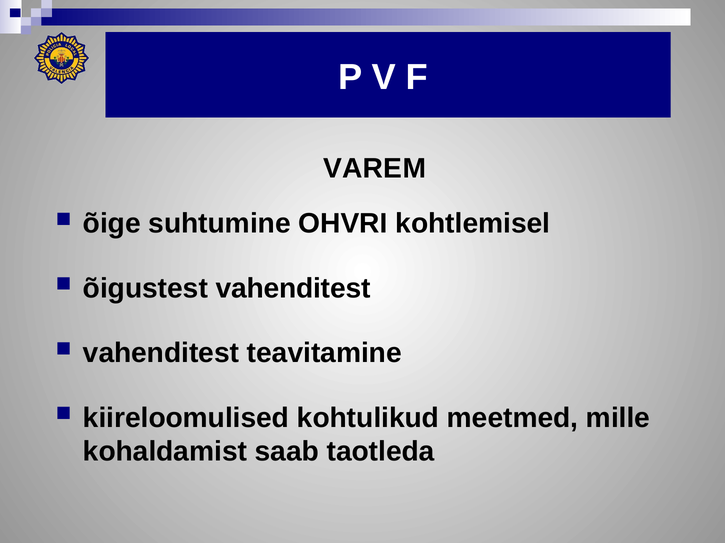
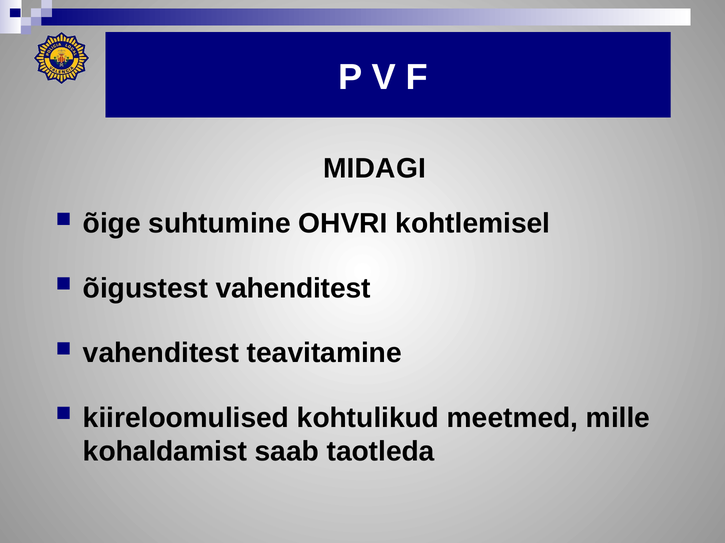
VAREM: VAREM -> MIDAGI (375, 169)
